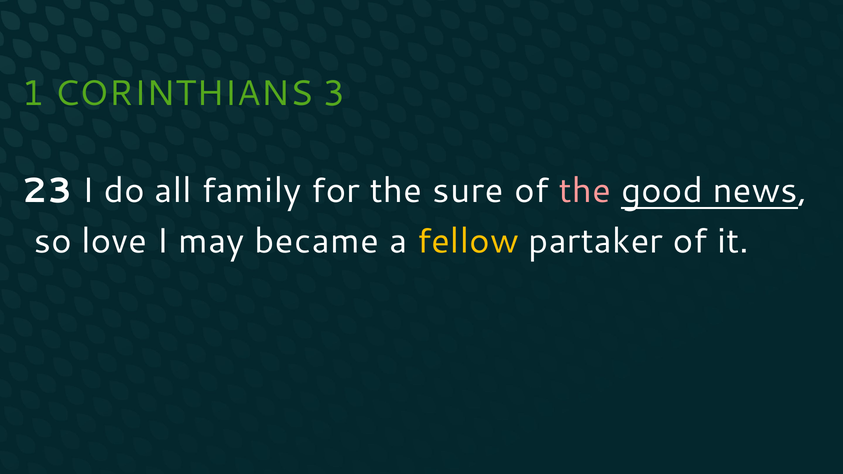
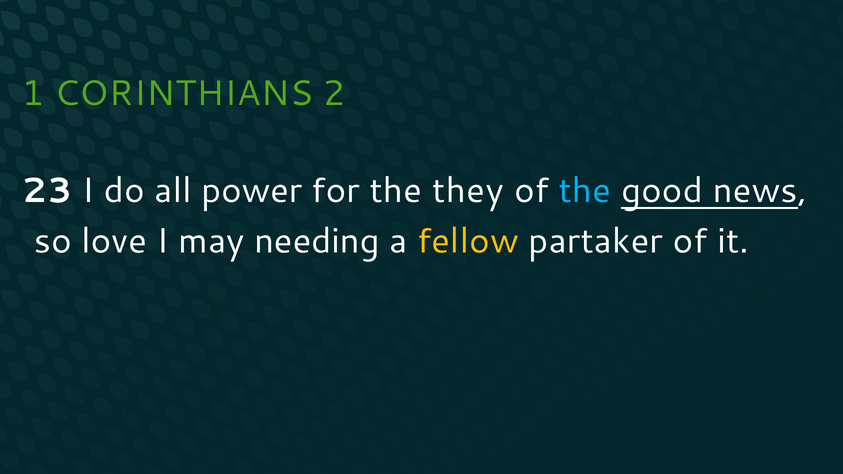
3: 3 -> 2 (334, 94)
family: family -> power (252, 191)
sure: sure -> they (468, 191)
the colour: pink -> light blue (585, 191)
became: became -> needing (317, 241)
